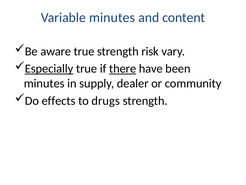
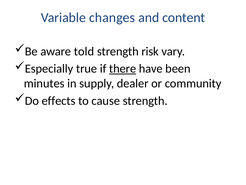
Variable minutes: minutes -> changes (112, 18)
aware true: true -> told (84, 51)
Especially underline: present -> none (49, 69)
drugs: drugs -> cause (106, 101)
